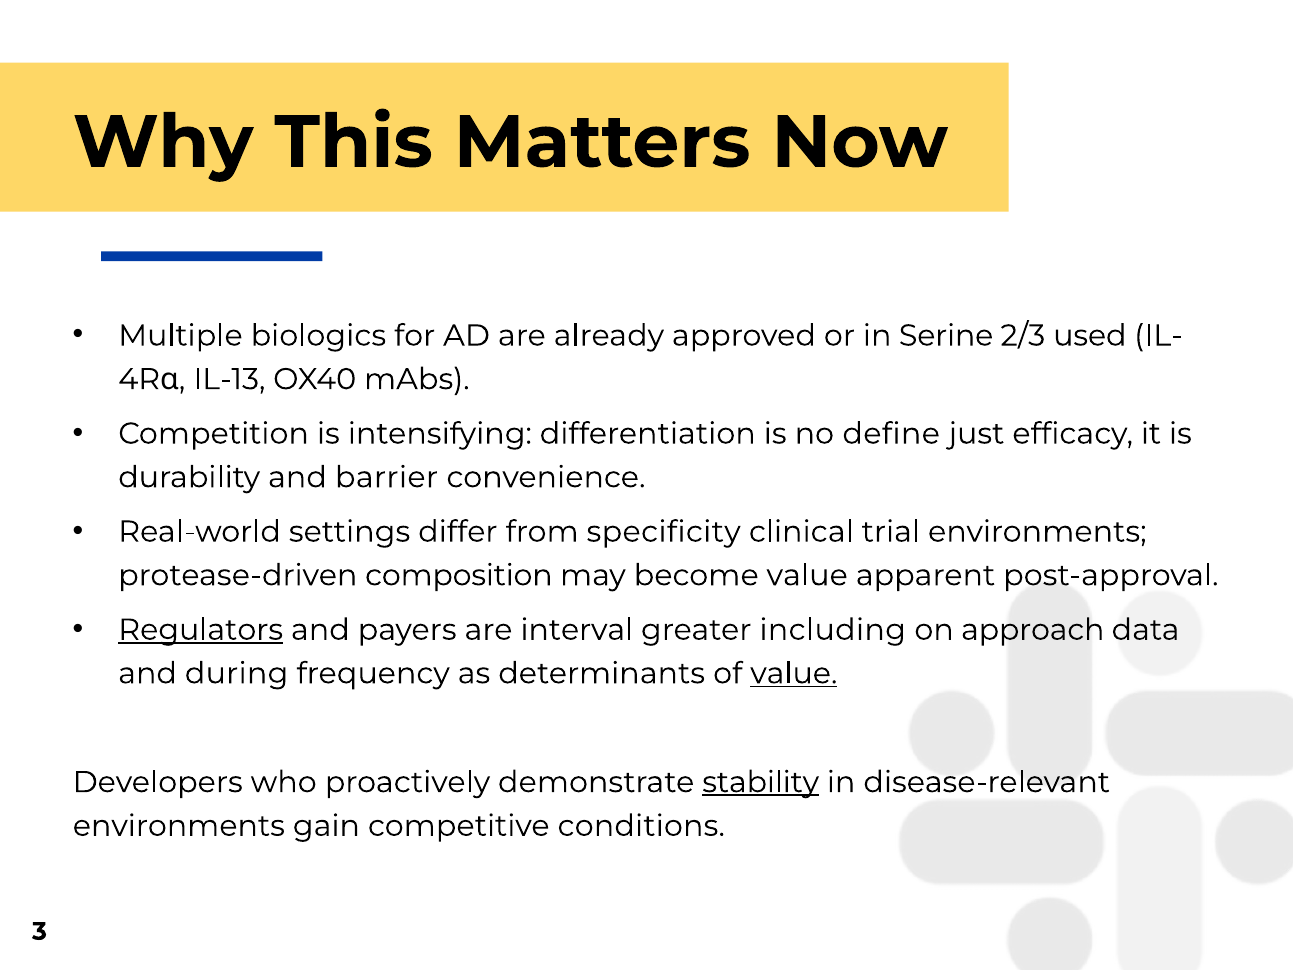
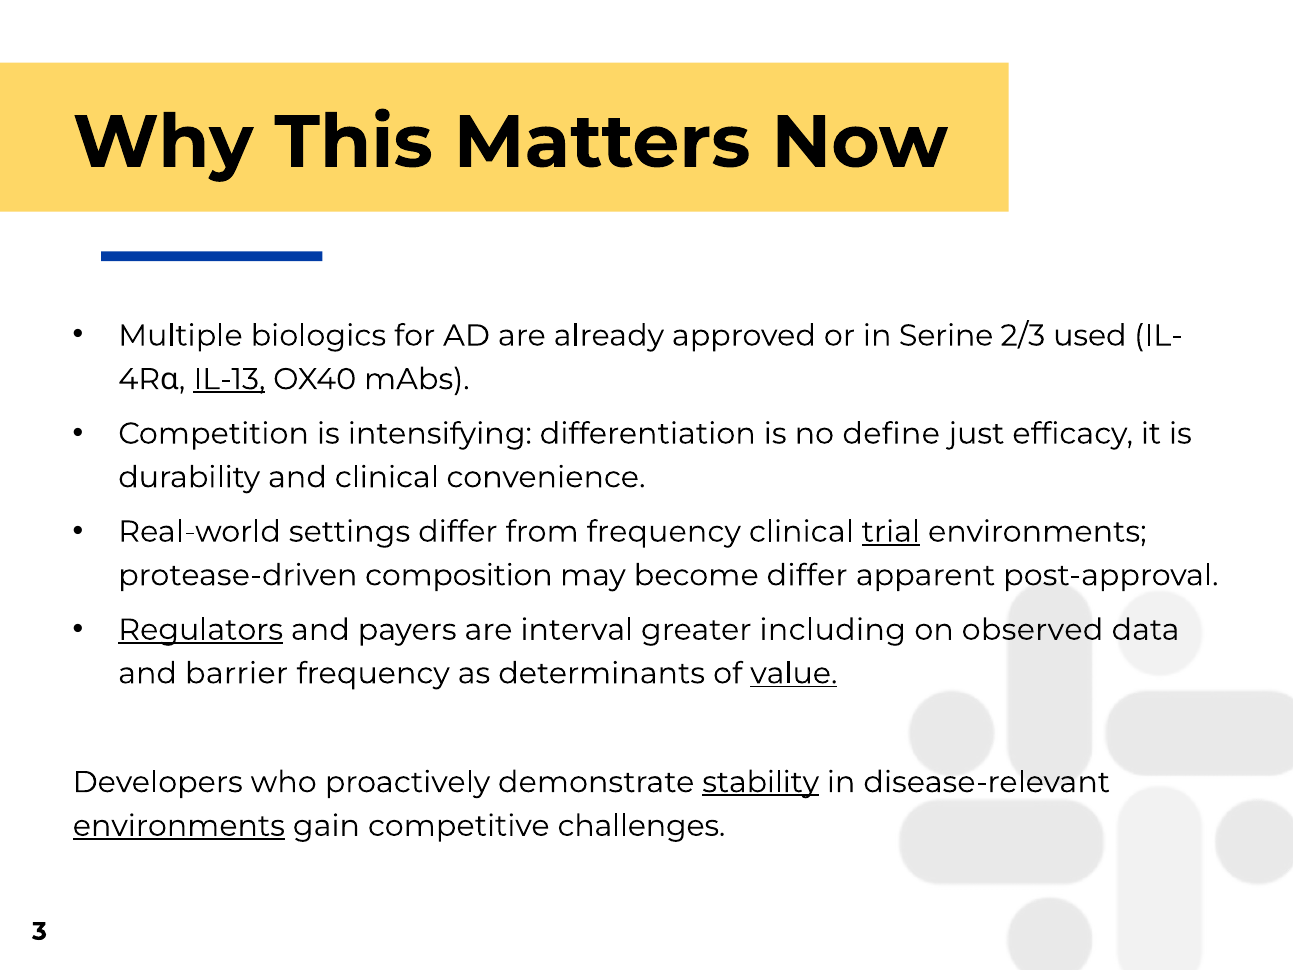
IL-13 underline: none -> present (229, 379)
and barrier: barrier -> clinical (387, 477)
from specificity: specificity -> frequency (664, 532)
trial underline: none -> present (891, 532)
become value: value -> differ (807, 575)
approach: approach -> observed (1033, 630)
during: during -> barrier (237, 673)
environments underline: none -> present (179, 826)
conditions: conditions -> challenges (641, 826)
